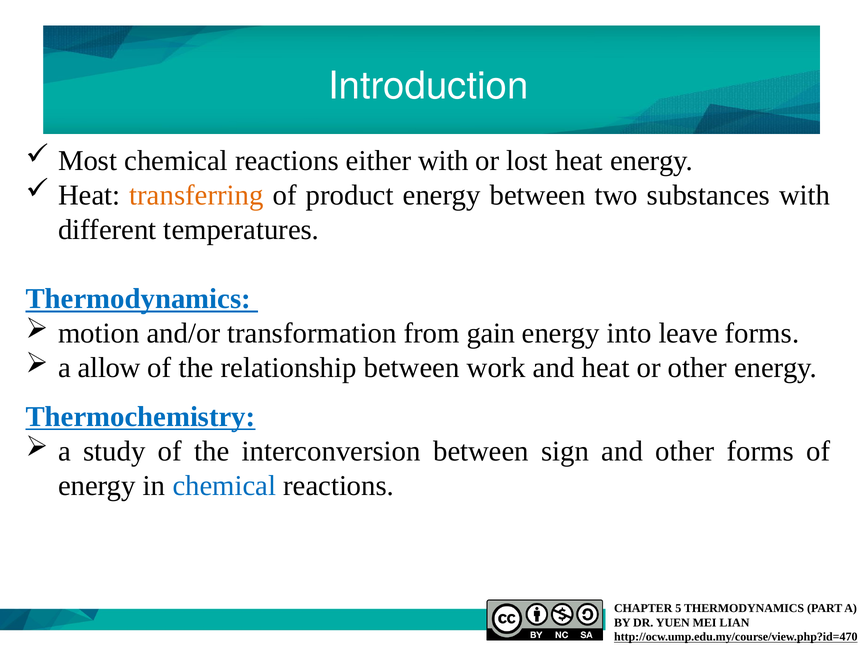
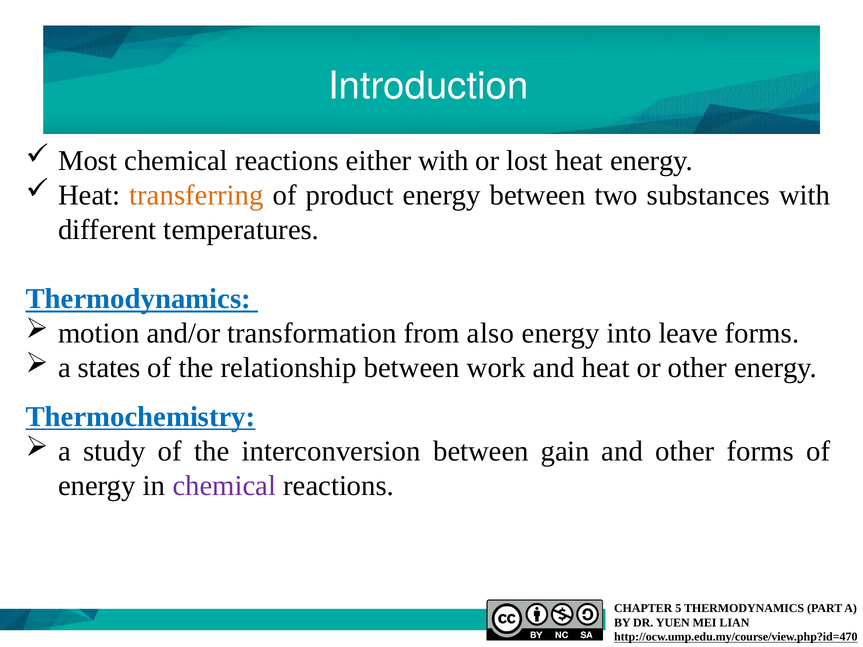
gain: gain -> also (491, 333)
allow: allow -> states (109, 368)
sign: sign -> gain (565, 451)
chemical colour: blue -> purple (224, 486)
